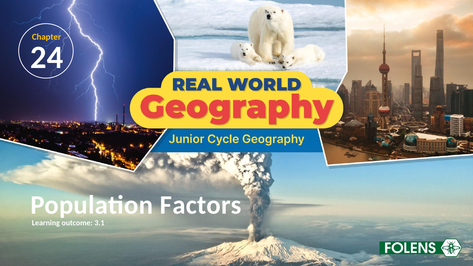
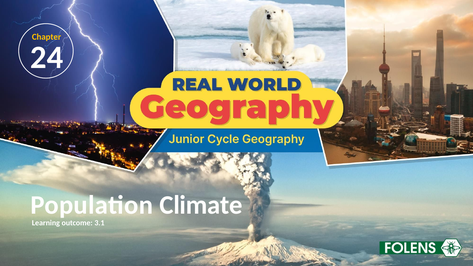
Factors: Factors -> Climate (201, 205)
